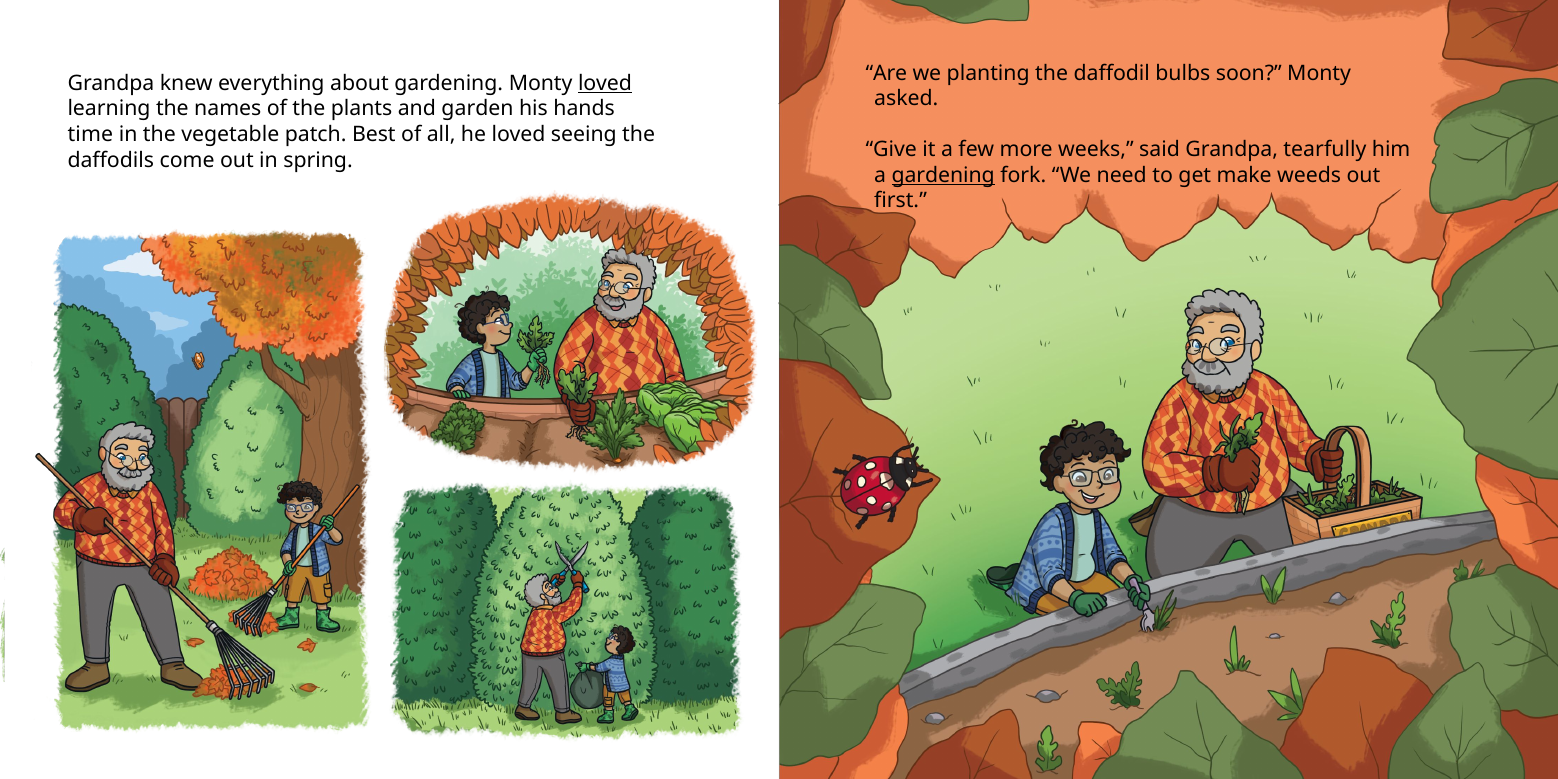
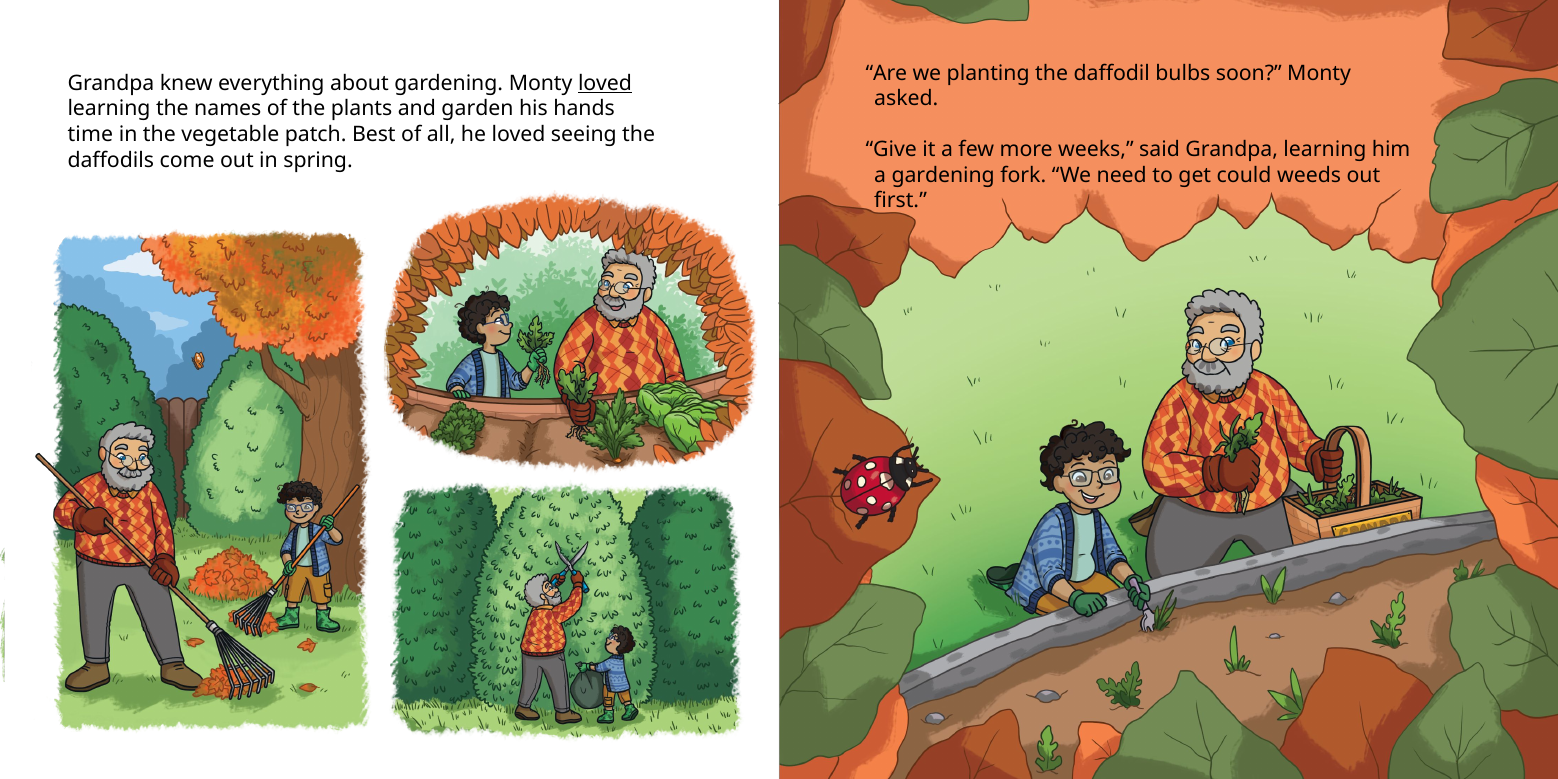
Grandpa tearfully: tearfully -> learning (1325, 150)
gardening underline: present -> none (943, 175)
make: make -> could (1244, 175)
